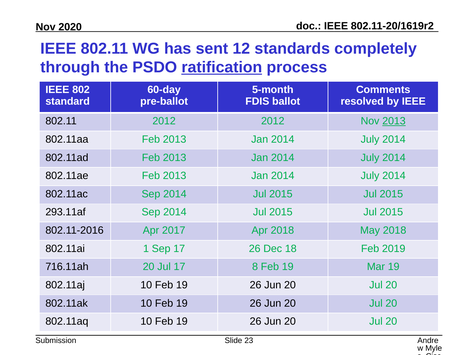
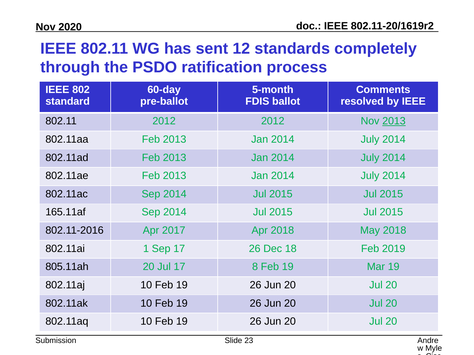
ratification underline: present -> none (222, 67)
293.11af: 293.11af -> 165.11af (66, 212)
716.11ah: 716.11ah -> 805.11ah (67, 267)
